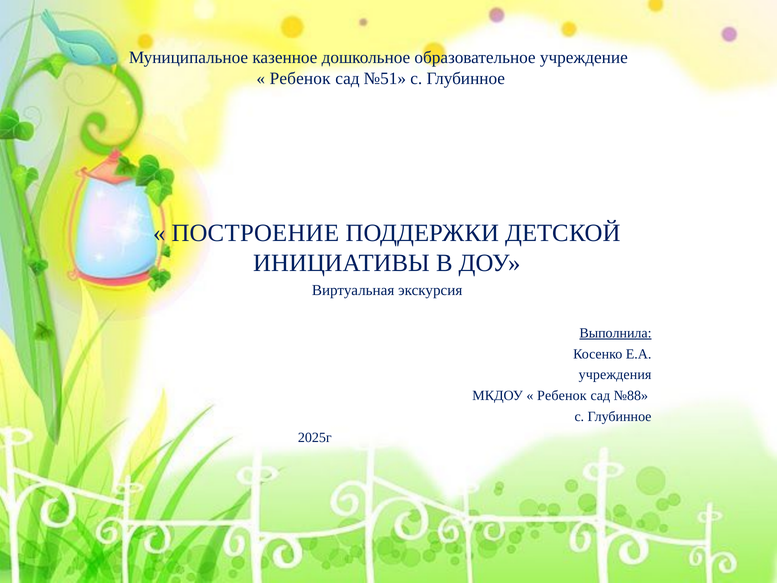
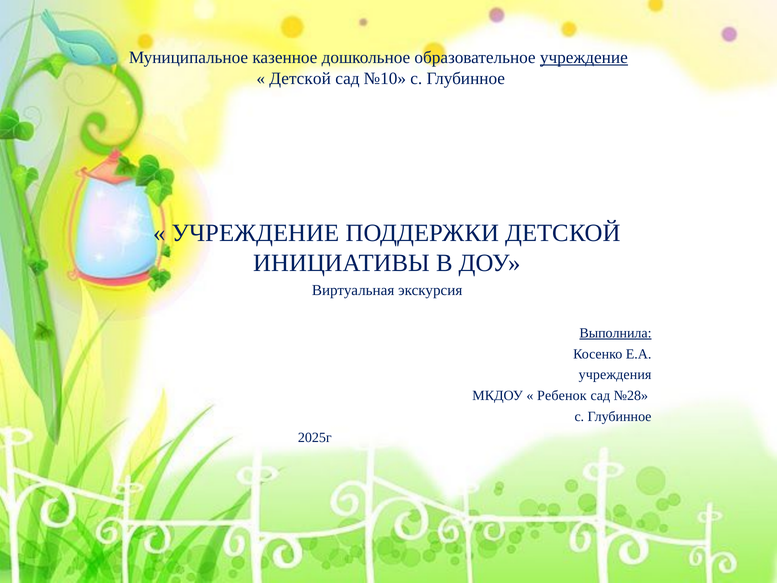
учреждение underline: none -> present (584, 58)
Ребенок: Ребенок -> Детской (300, 78)
№51: №51 -> №10 (385, 78)
ПОСТРОЕНИЕ: ПОСТРОЕНИЕ -> УЧРЕЖДЕНИЕ (256, 233)
№88: №88 -> №28 (631, 396)
